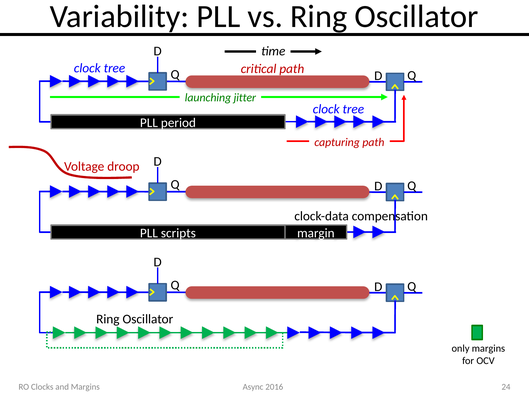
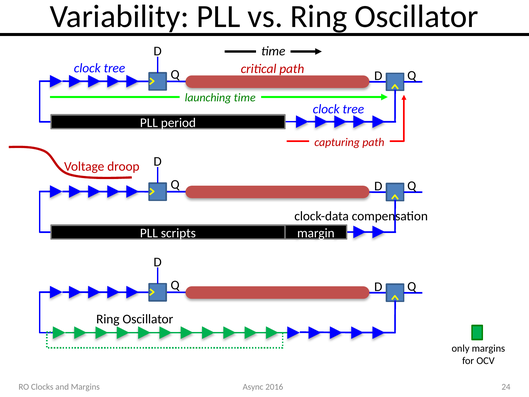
launching jitter: jitter -> time (245, 98)
